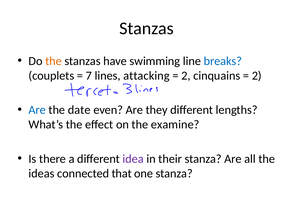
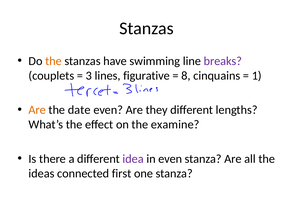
breaks colour: blue -> purple (223, 61)
7: 7 -> 3 (89, 76)
attacking: attacking -> figurative (147, 76)
2: 2 -> 8 (186, 76)
2: 2 -> 1 (257, 76)
Are colour: blue -> orange (37, 110)
in their: their -> even (170, 159)
that: that -> first (122, 173)
